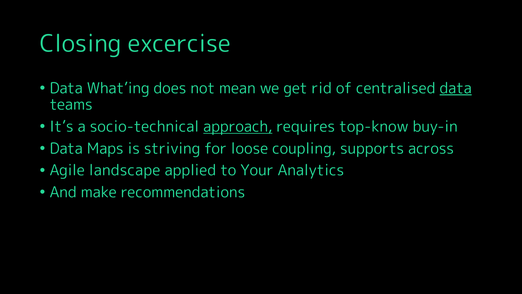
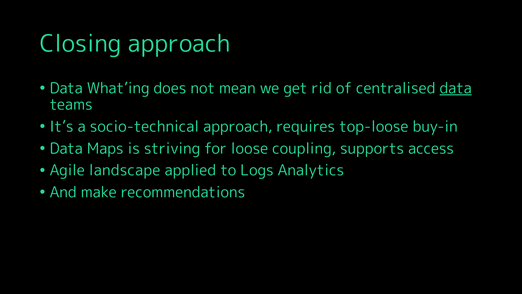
Closing excercise: excercise -> approach (179, 44)
approach underline: present -> none (238, 127)
top-know: top-know -> top-loose (374, 127)
across: across -> access (431, 148)
Your: Your -> Logs (257, 170)
